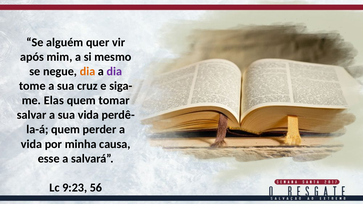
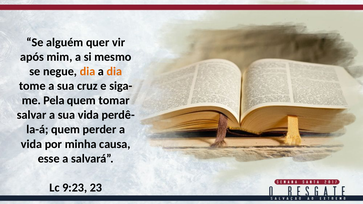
dia colour: purple -> orange (114, 72)
Elas: Elas -> Pela (54, 101)
56: 56 -> 23 (96, 188)
